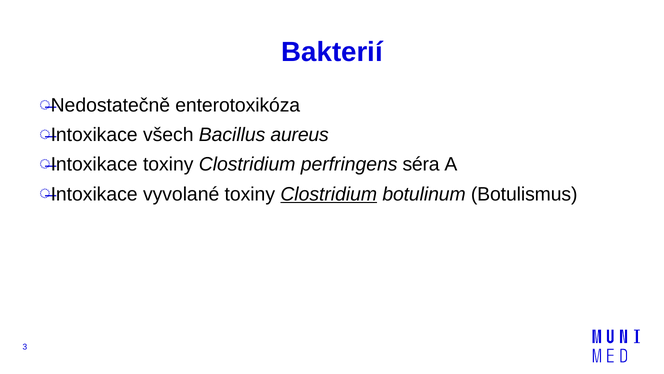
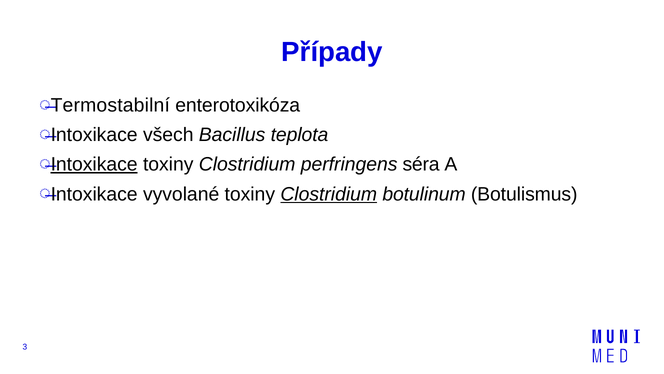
Bakterií: Bakterií -> Případy (332, 52)
Nedostatečně: Nedostatečně -> Termostabilní (110, 105)
aureus: aureus -> teplota (300, 135)
Intoxikace underline: none -> present (94, 164)
